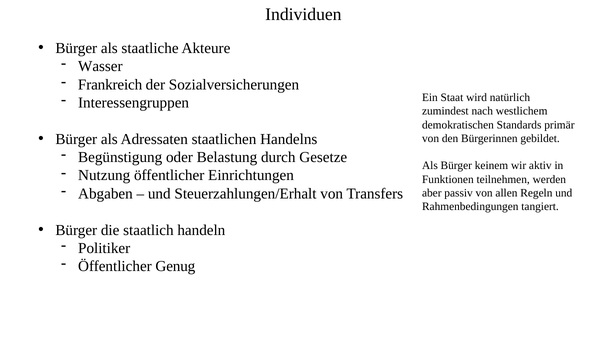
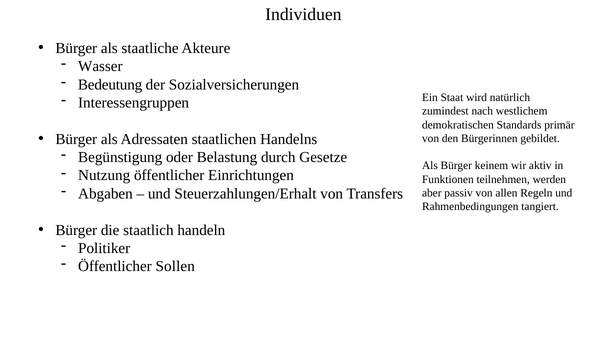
Frankreich: Frankreich -> Bedeutung (110, 85)
Genug: Genug -> Sollen (175, 266)
